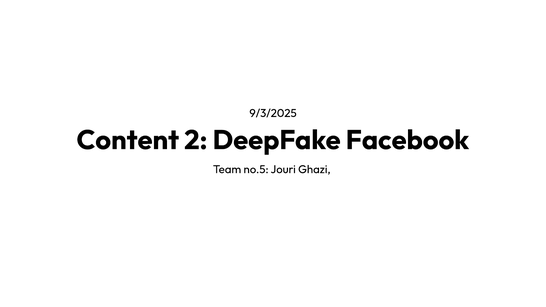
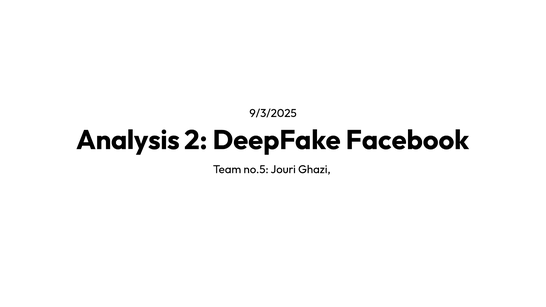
Content: Content -> Analysis (128, 140)
